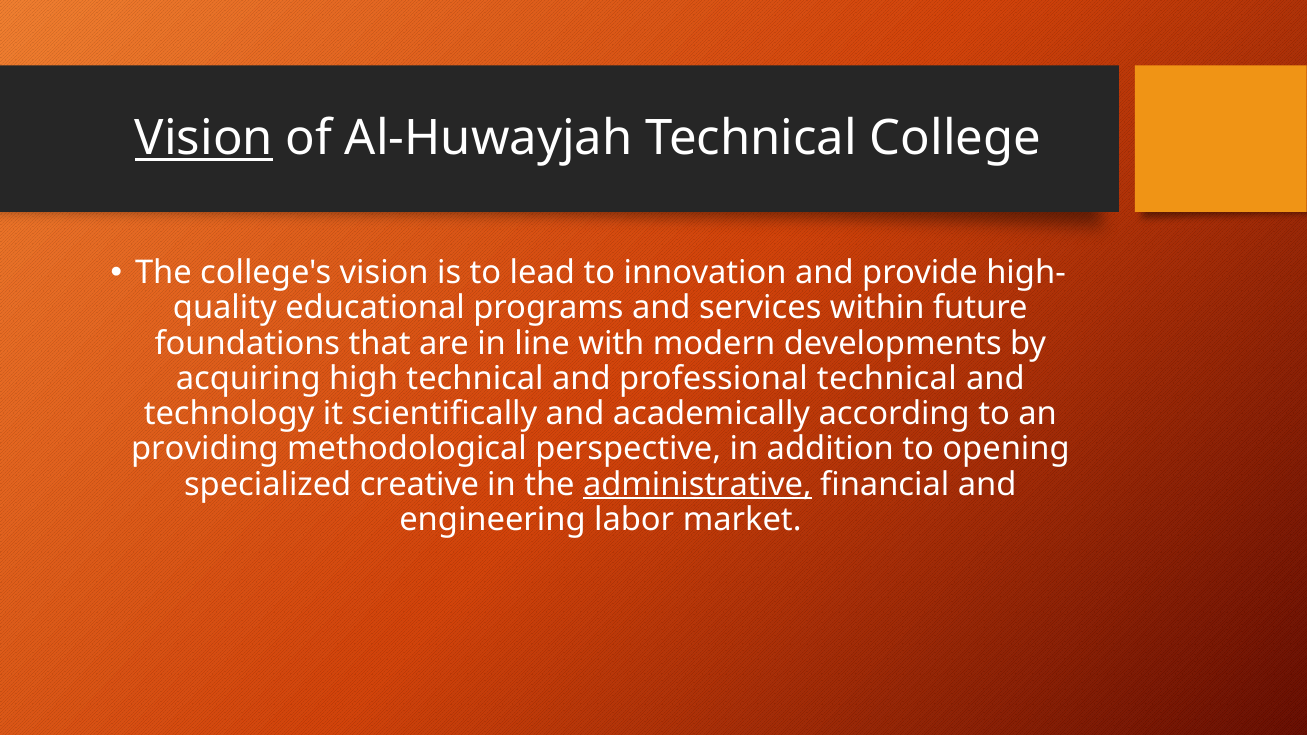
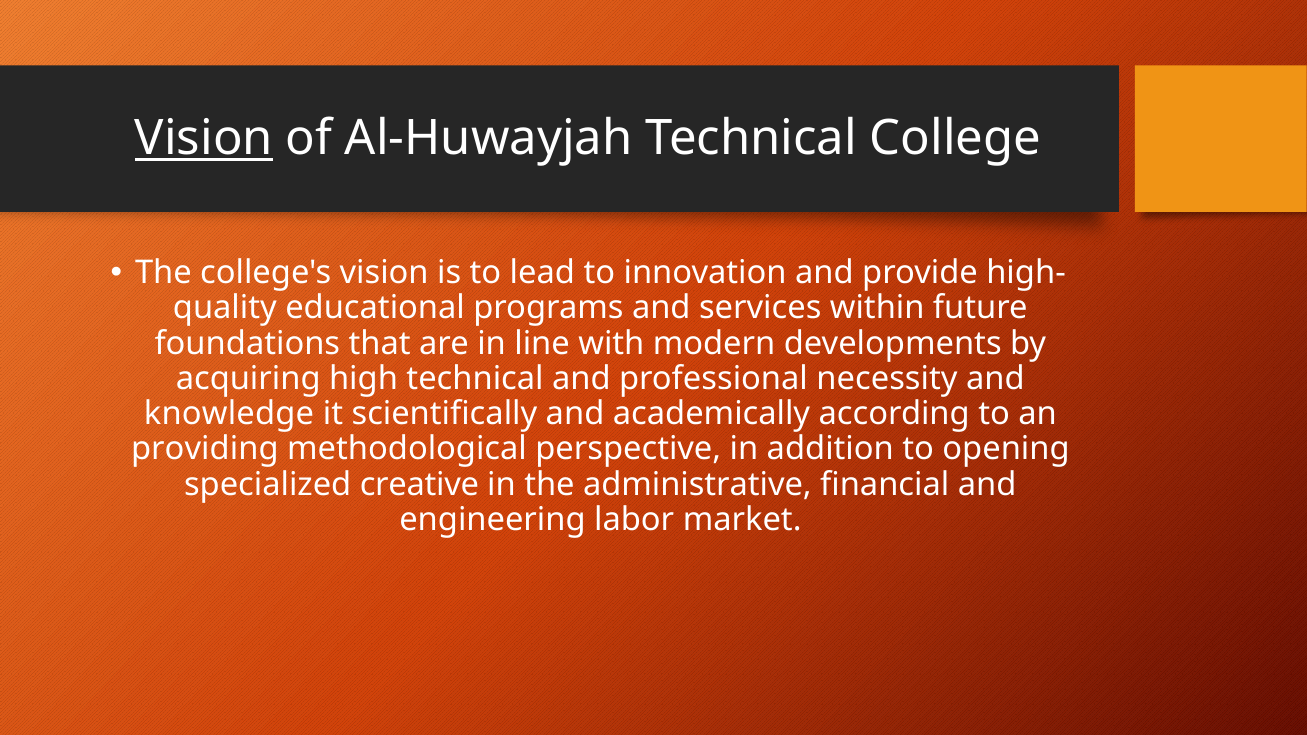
professional technical: technical -> necessity (887, 379)
technology: technology -> knowledge (229, 414)
administrative underline: present -> none (697, 485)
